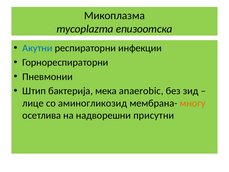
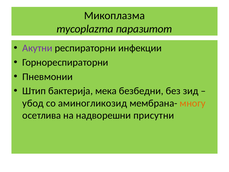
епизоотска: епизоотска -> паразитот (144, 29)
Акутни colour: blue -> purple (37, 48)
anaerobic: anaerobic -> безбедни (141, 91)
лице: лице -> убод (33, 103)
